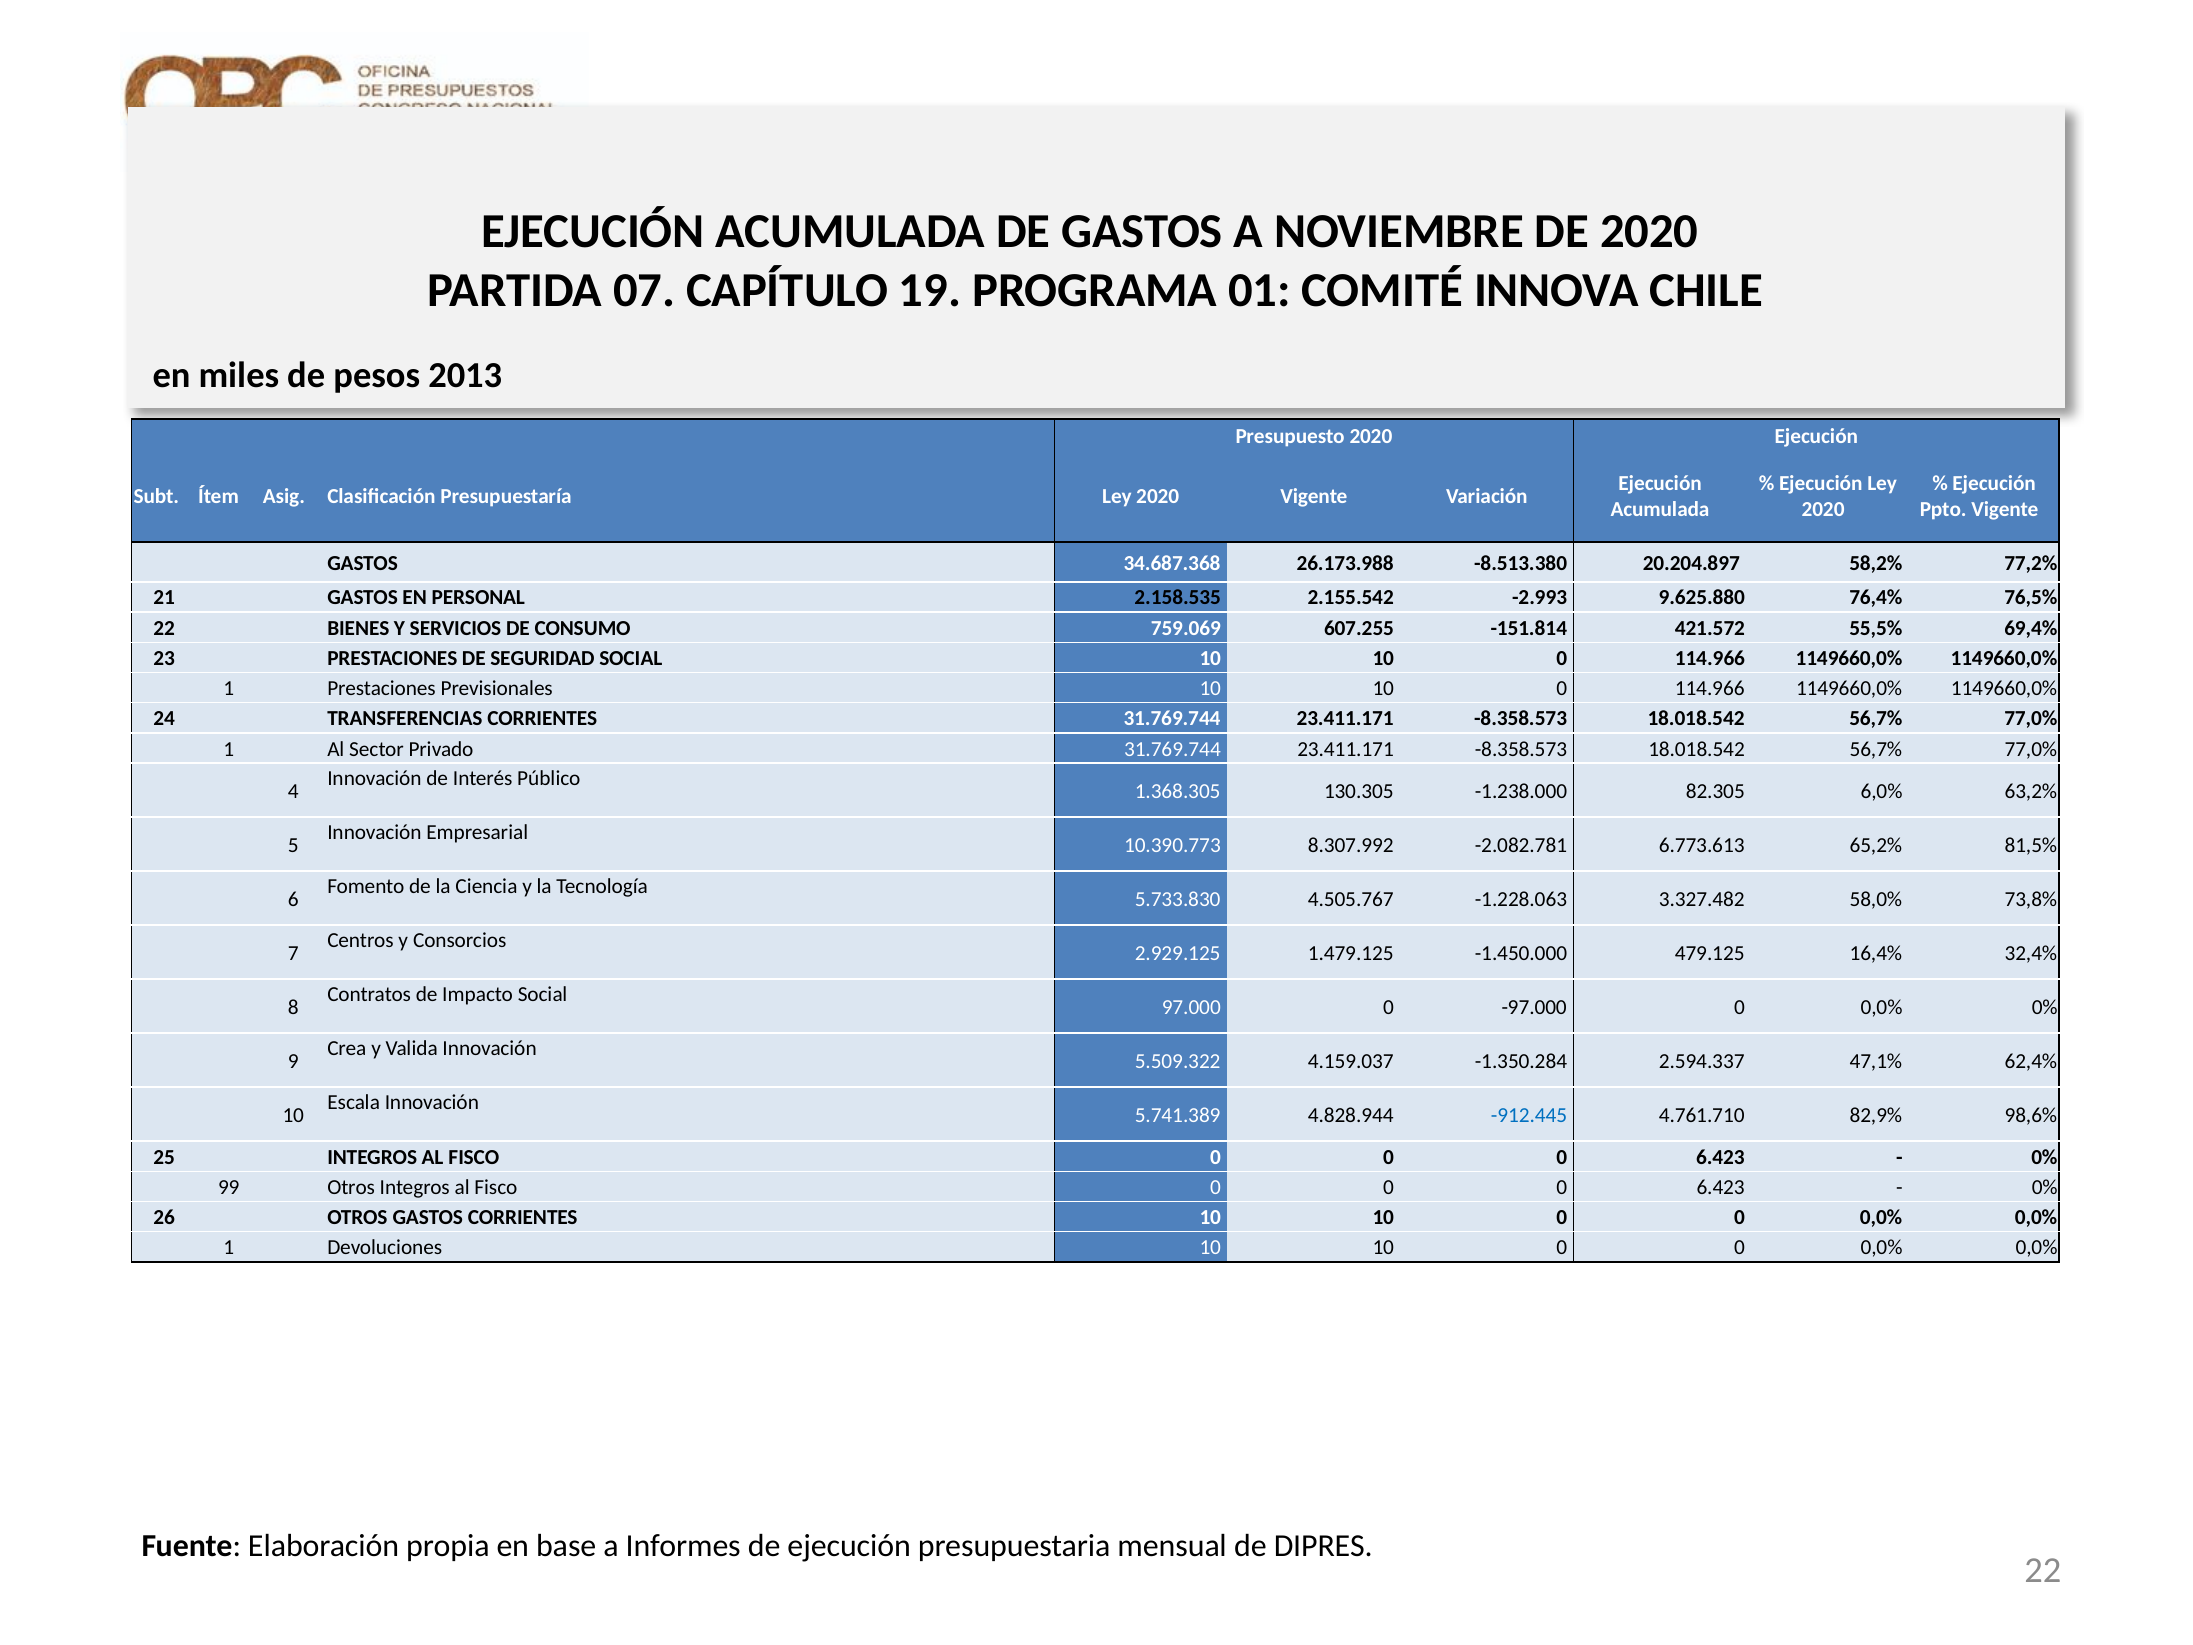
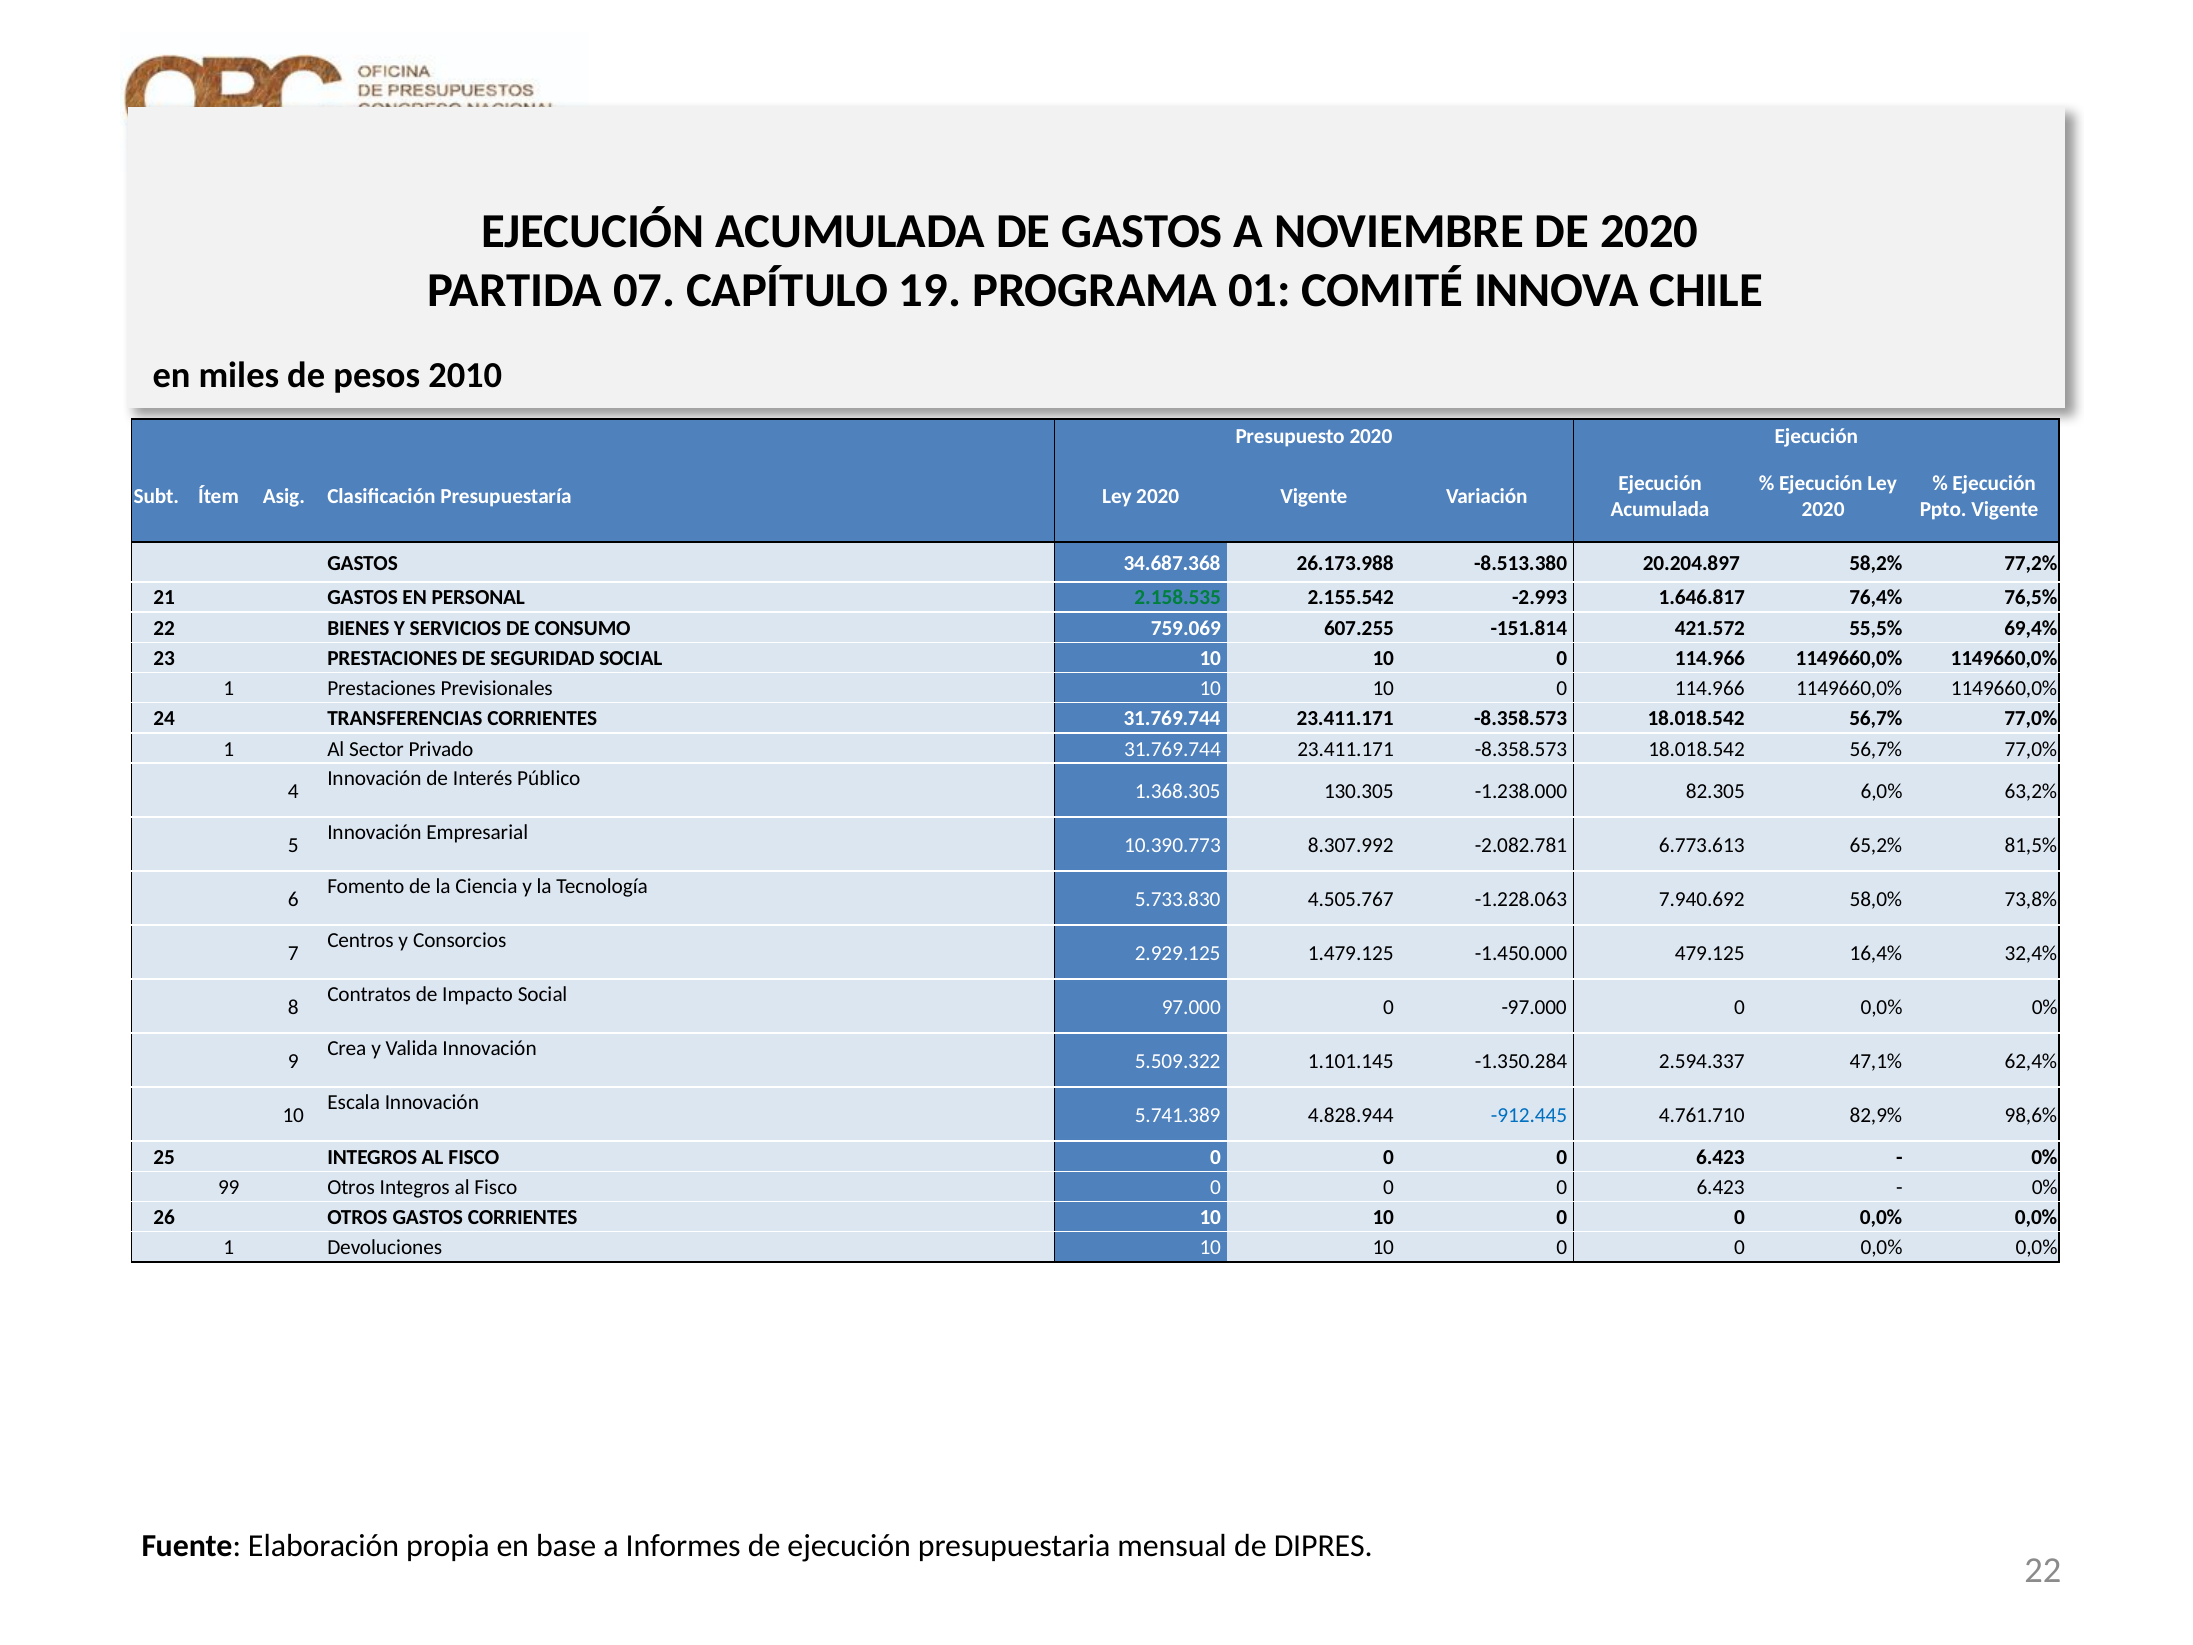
2013: 2013 -> 2010 (465, 375)
2.158.535 colour: black -> green (1178, 598)
9.625.880: 9.625.880 -> 1.646.817 (1702, 598)
3.327.482: 3.327.482 -> 7.940.692 (1702, 899)
4.159.037: 4.159.037 -> 1.101.145 (1351, 1061)
